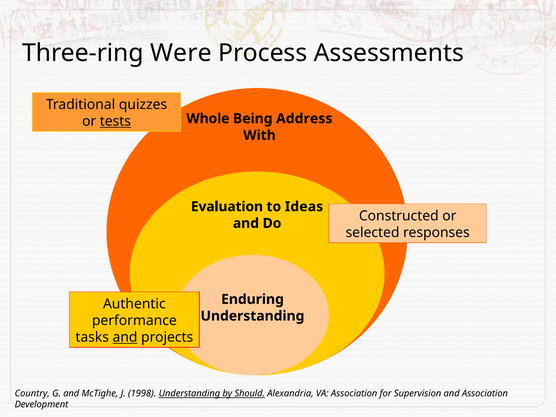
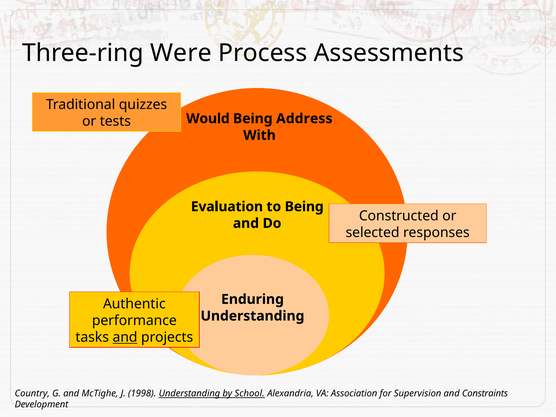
Whole: Whole -> Would (208, 119)
tests underline: present -> none (115, 121)
to Ideas: Ideas -> Being (304, 207)
Should: Should -> School (250, 393)
and Association: Association -> Constraints (485, 393)
